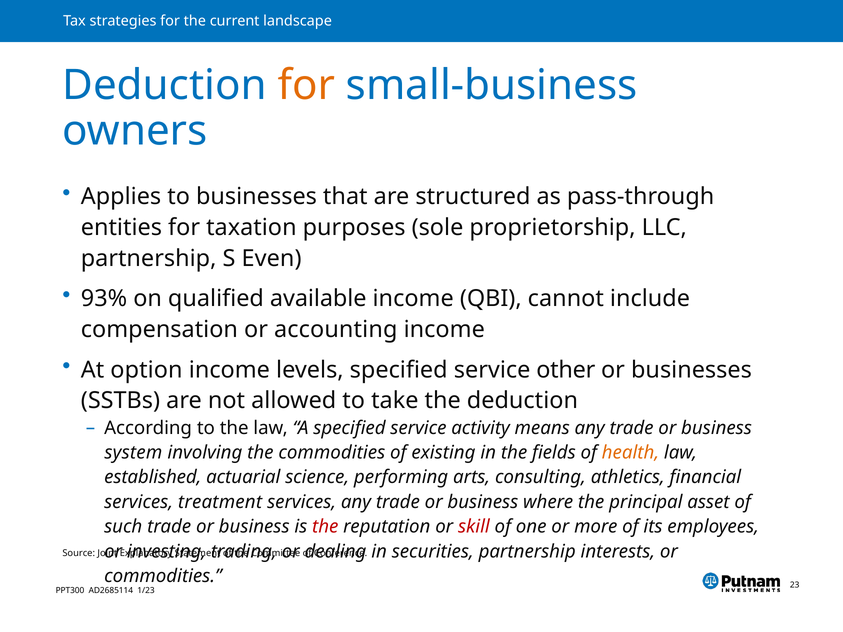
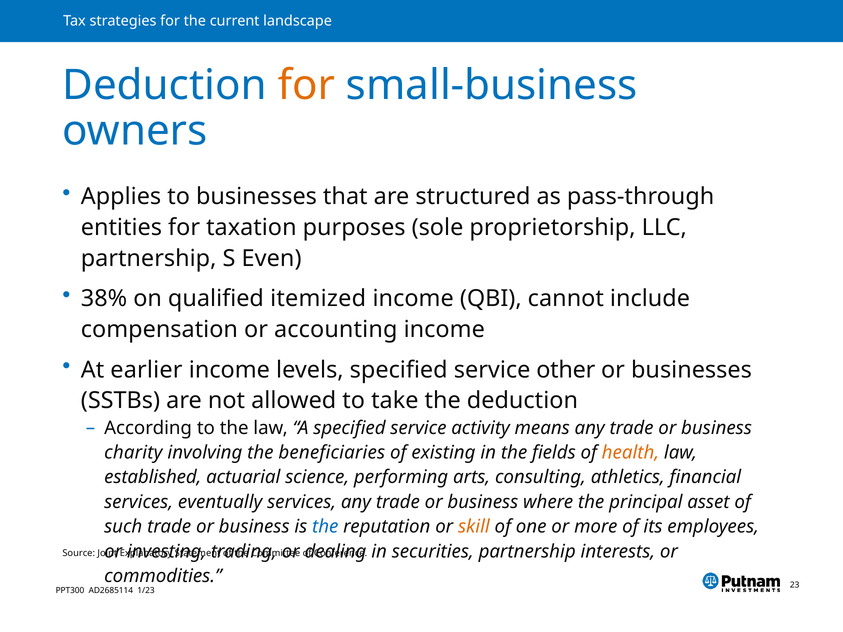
93%: 93% -> 38% (104, 299)
available: available -> itemized (318, 299)
option: option -> earlier (146, 370)
system: system -> charity (133, 453)
the commodities: commodities -> beneficiaries (332, 453)
treatment: treatment -> eventually (220, 502)
the colour: red -> blue (325, 527)
skill colour: red -> orange (474, 527)
